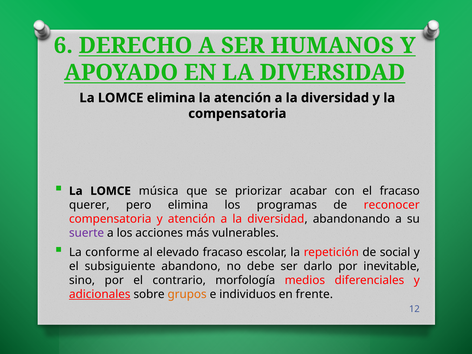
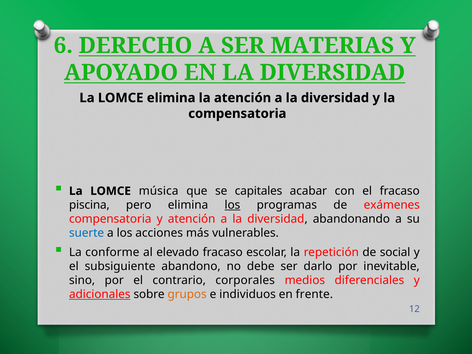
HUMANOS: HUMANOS -> MATERIAS (332, 46)
priorizar: priorizar -> capitales (259, 191)
querer: querer -> piscina (89, 205)
los underline: none -> present (232, 205)
reconocer: reconocer -> exámenes (392, 205)
suerte colour: purple -> blue (87, 233)
morfología: morfología -> corporales (245, 280)
